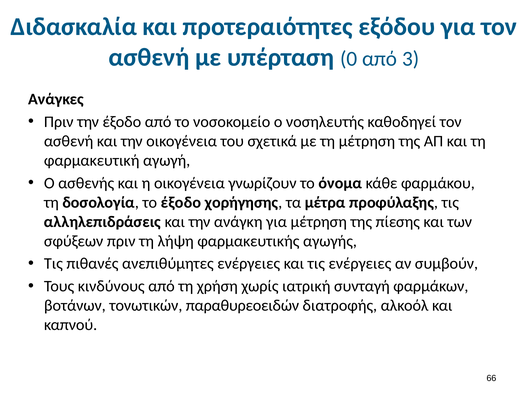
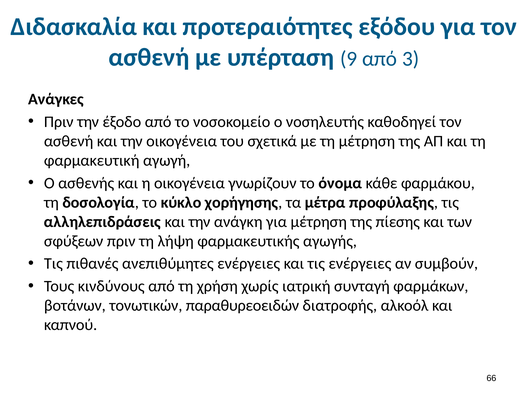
0: 0 -> 9 (349, 59)
το έξοδο: έξοδο -> κύκλο (181, 202)
